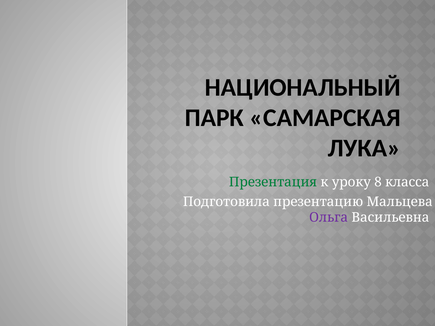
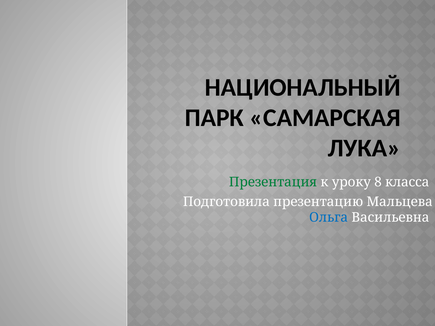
Ольга colour: purple -> blue (329, 218)
